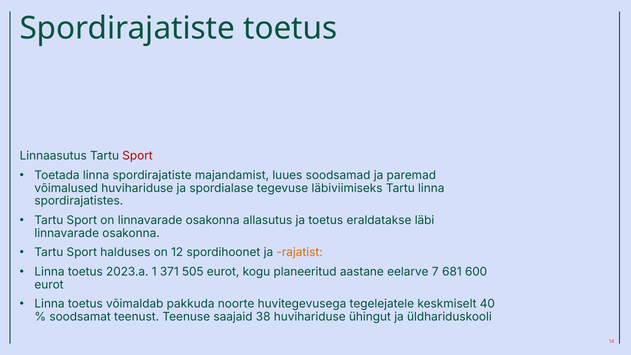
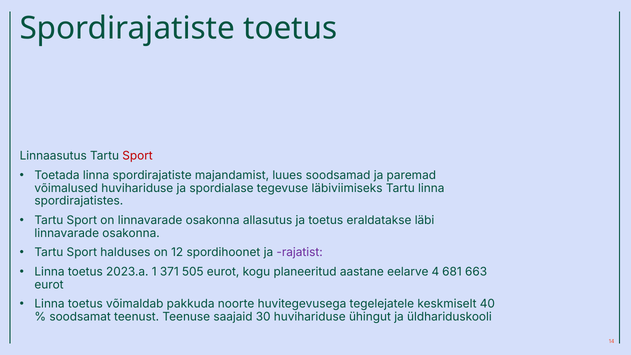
rajatist colour: orange -> purple (300, 252)
7: 7 -> 4 (435, 272)
600: 600 -> 663 (476, 272)
38: 38 -> 30 (263, 317)
